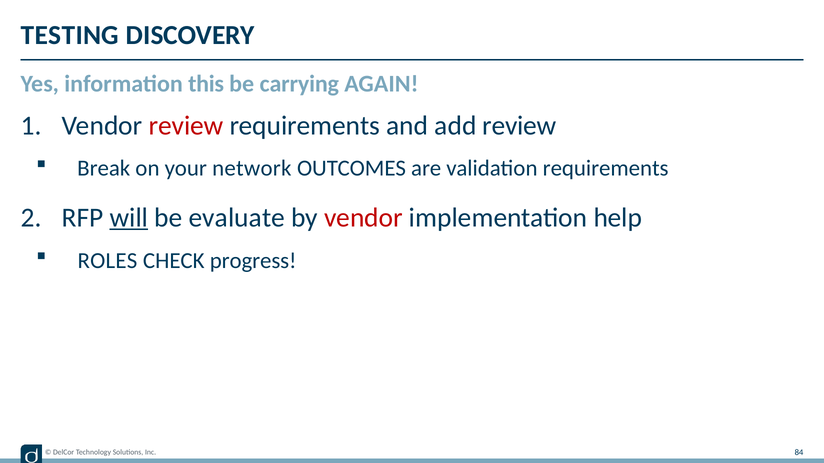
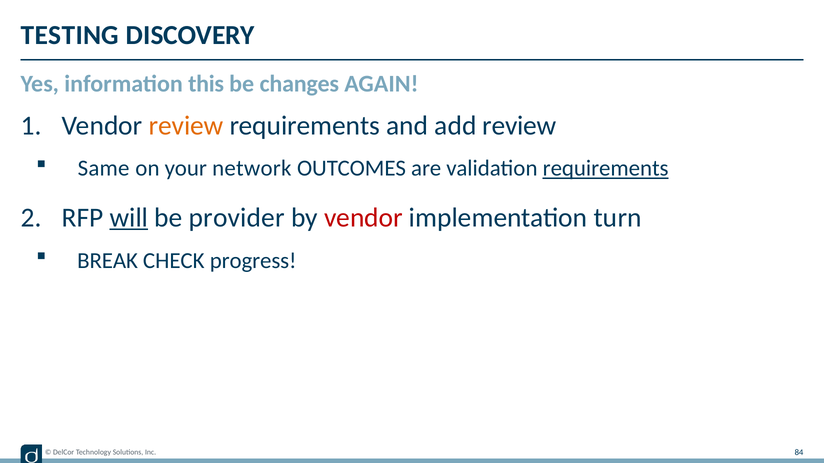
carrying: carrying -> changes (299, 84)
review colour: red -> orange (186, 126)
Break: Break -> Same (104, 169)
requirements underline: none -> present (606, 169)
evaluate: evaluate -> provider (237, 218)
help: help -> turn (618, 218)
ROLES: ROLES -> BREAK (108, 261)
